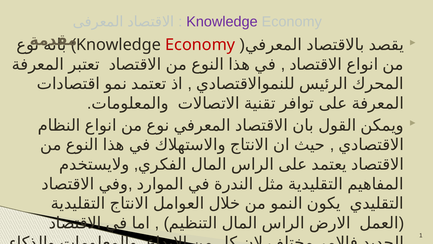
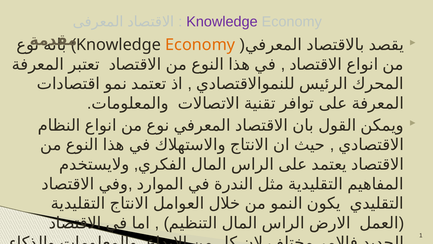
Economy colour: red -> orange (200, 45)
